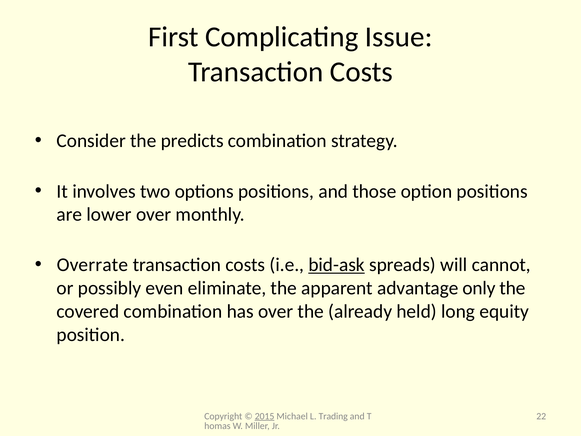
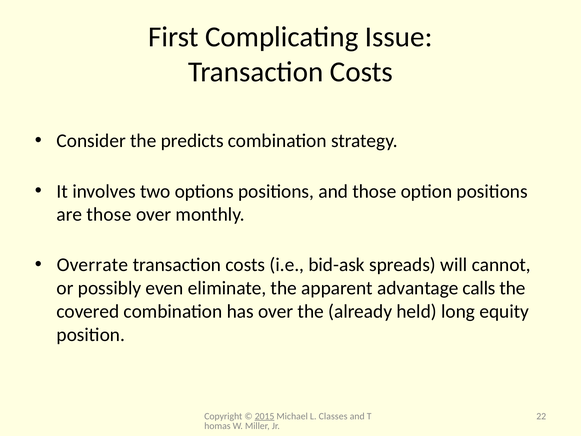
are lower: lower -> those (109, 214)
bid-ask underline: present -> none (337, 265)
only: only -> calls (479, 288)
Trading: Trading -> Classes (333, 416)
